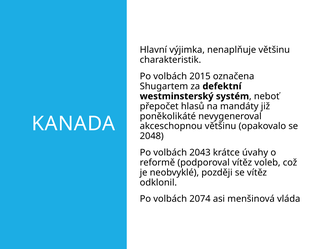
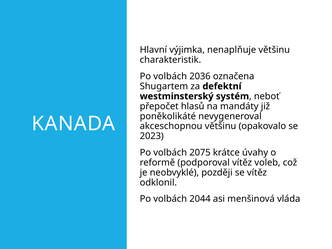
2015: 2015 -> 2036 (200, 76)
2048: 2048 -> 2023 (152, 136)
2043: 2043 -> 2075 (200, 153)
2074: 2074 -> 2044 (200, 199)
